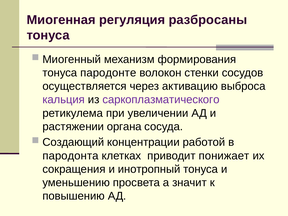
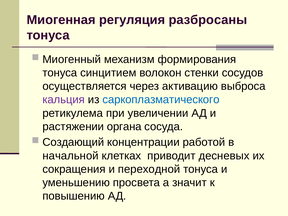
пародонте: пародонте -> синцитием (108, 73)
саркоплазматического colour: purple -> blue (161, 100)
пародонта: пародонта -> начальной (71, 156)
понижает: понижает -> десневых (224, 156)
инотропный: инотропный -> переходной (149, 169)
